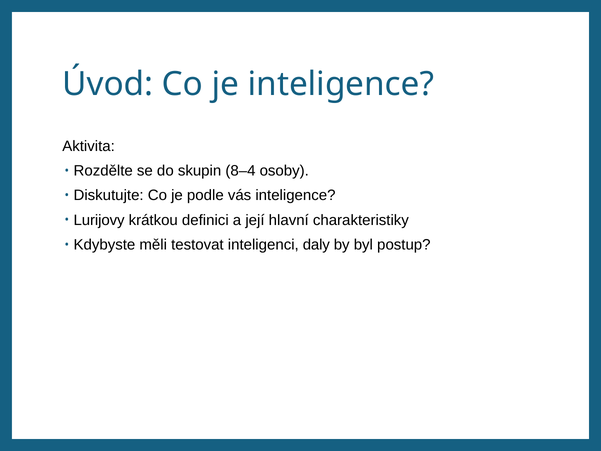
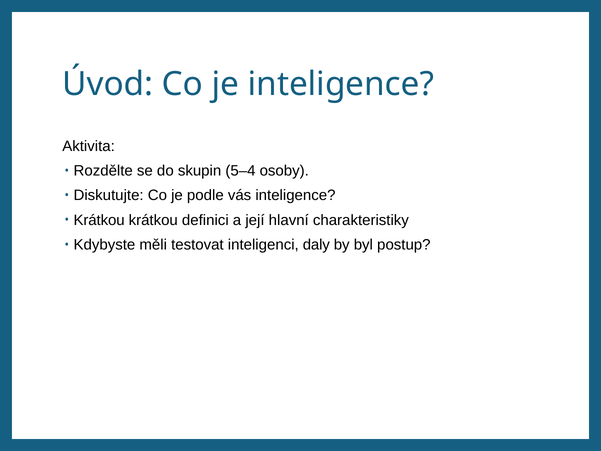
8–4: 8–4 -> 5–4 (240, 171)
Lurijovy: Lurijovy -> Krátkou (99, 220)
